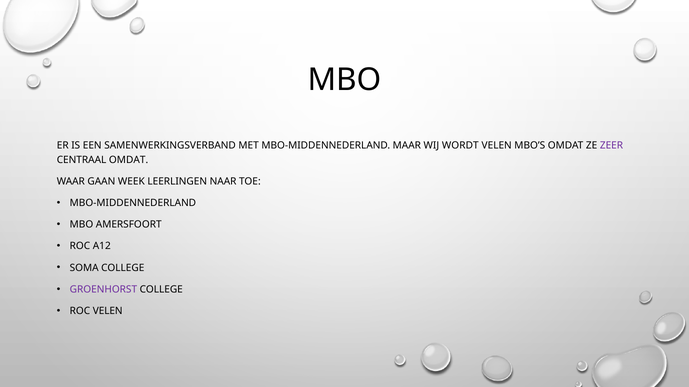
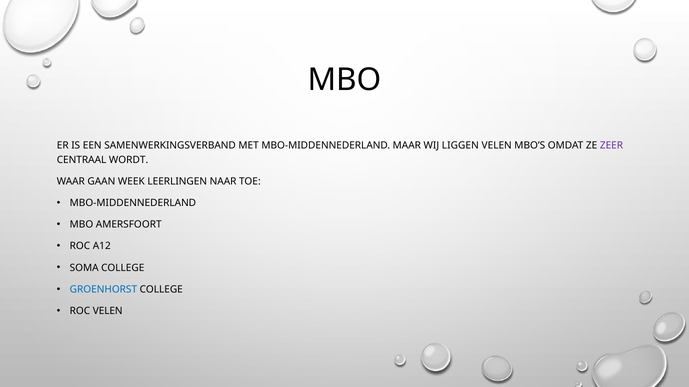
WORDT: WORDT -> LIGGEN (460, 145)
CENTRAAL OMDAT: OMDAT -> WORDT (129, 160)
GROENHORST colour: purple -> blue (103, 290)
